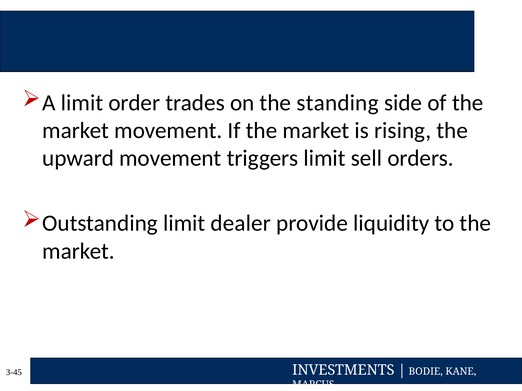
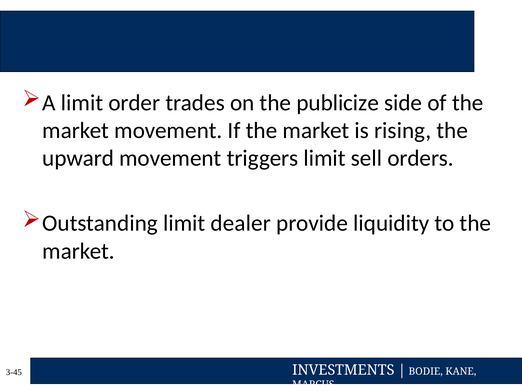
standing: standing -> publicize (338, 103)
